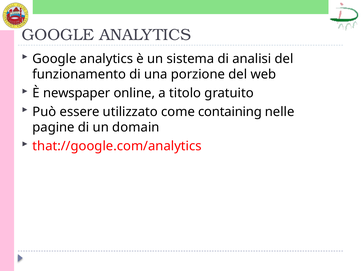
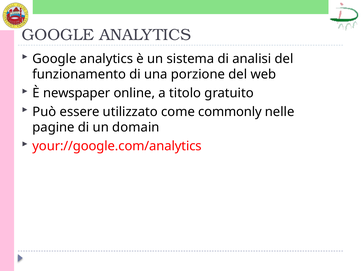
containing: containing -> commonly (230, 112)
that://google.com/analytics: that://google.com/analytics -> your://google.com/analytics (117, 146)
